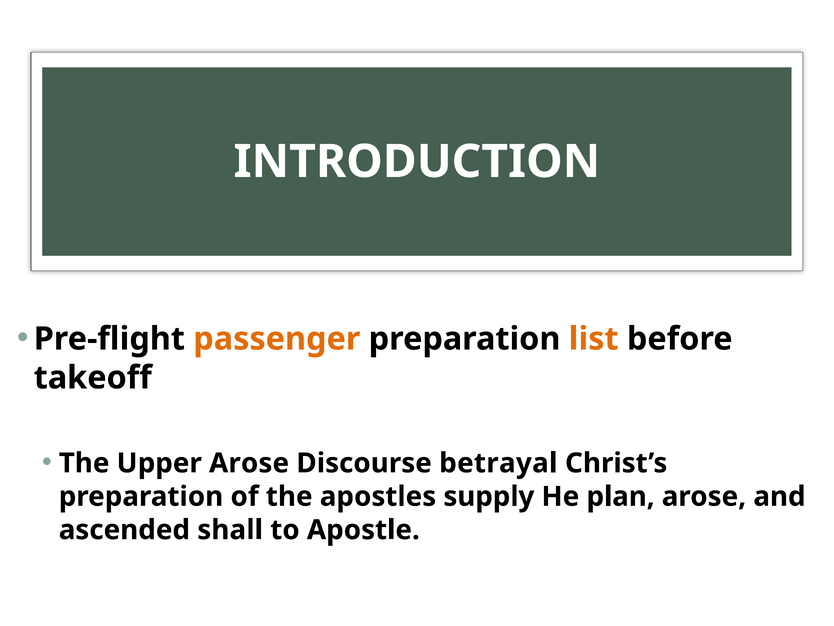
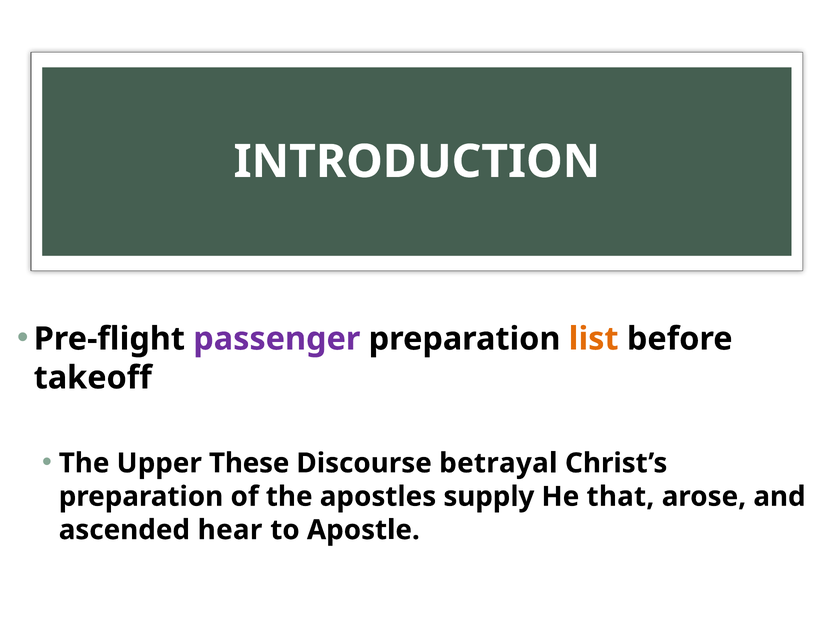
passenger colour: orange -> purple (277, 339)
Upper Arose: Arose -> These (249, 463)
plan: plan -> that (620, 496)
shall: shall -> hear (230, 530)
